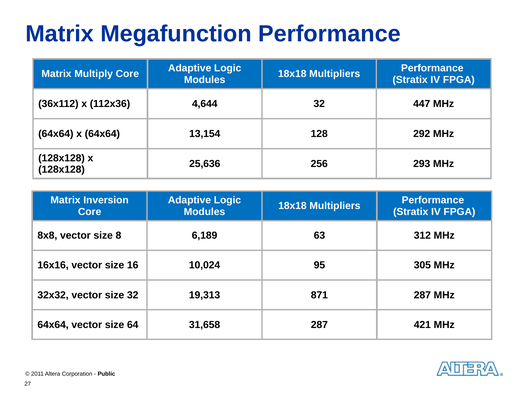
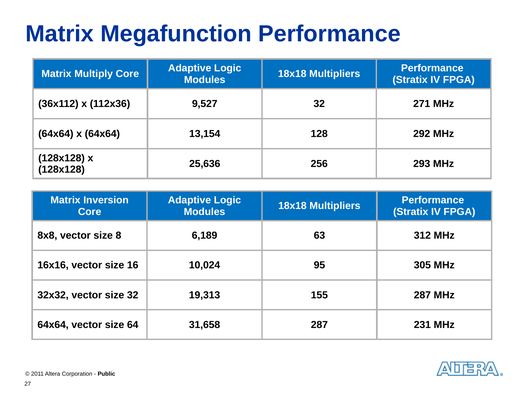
4,644: 4,644 -> 9,527 (205, 104)
447: 447 -> 271 (422, 104)
871: 871 -> 155 (319, 295)
421: 421 -> 231 (422, 325)
